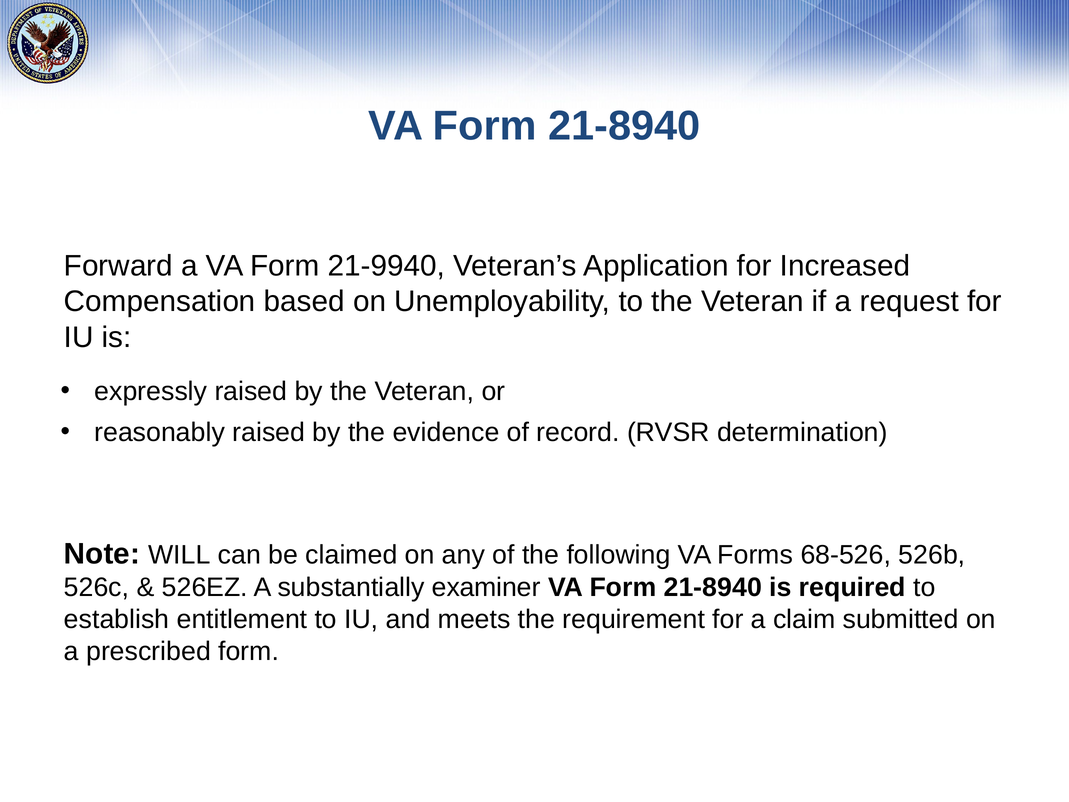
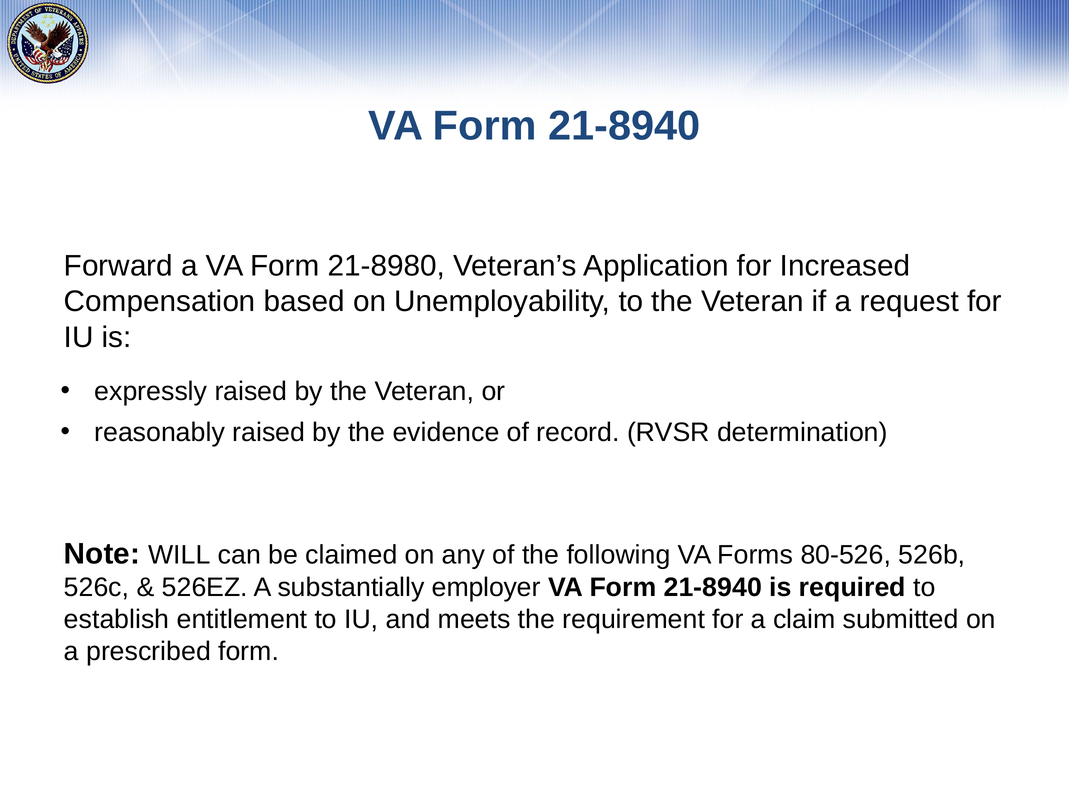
21-9940: 21-9940 -> 21-8980 (386, 266)
68-526: 68-526 -> 80-526 (846, 555)
examiner: examiner -> employer (486, 587)
